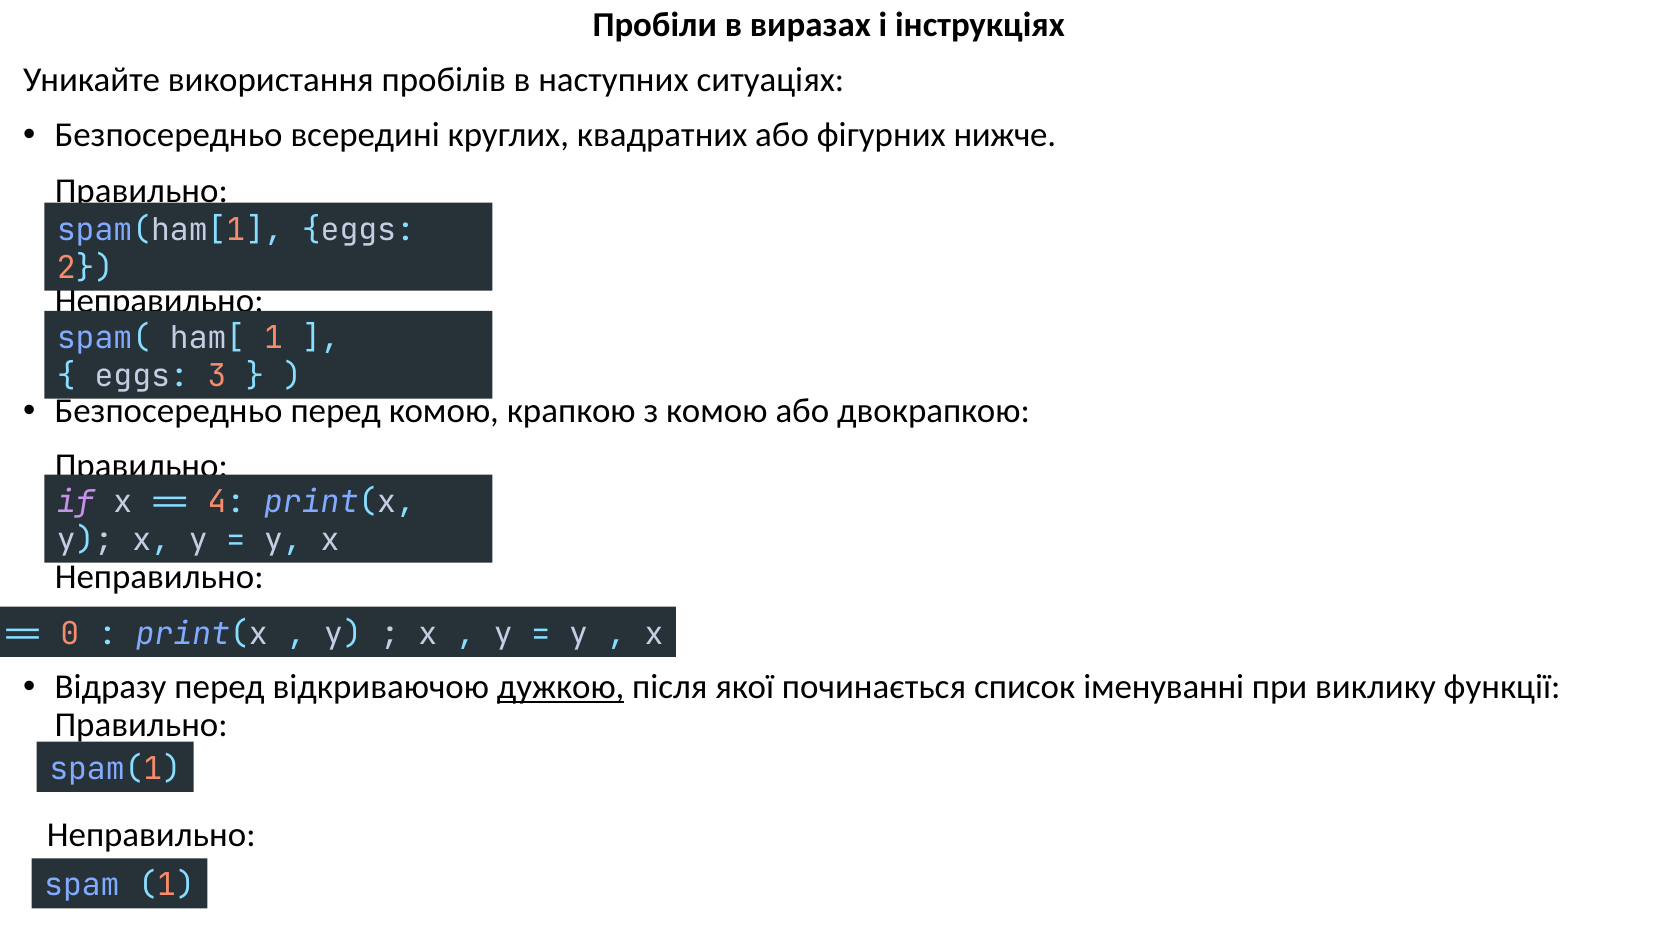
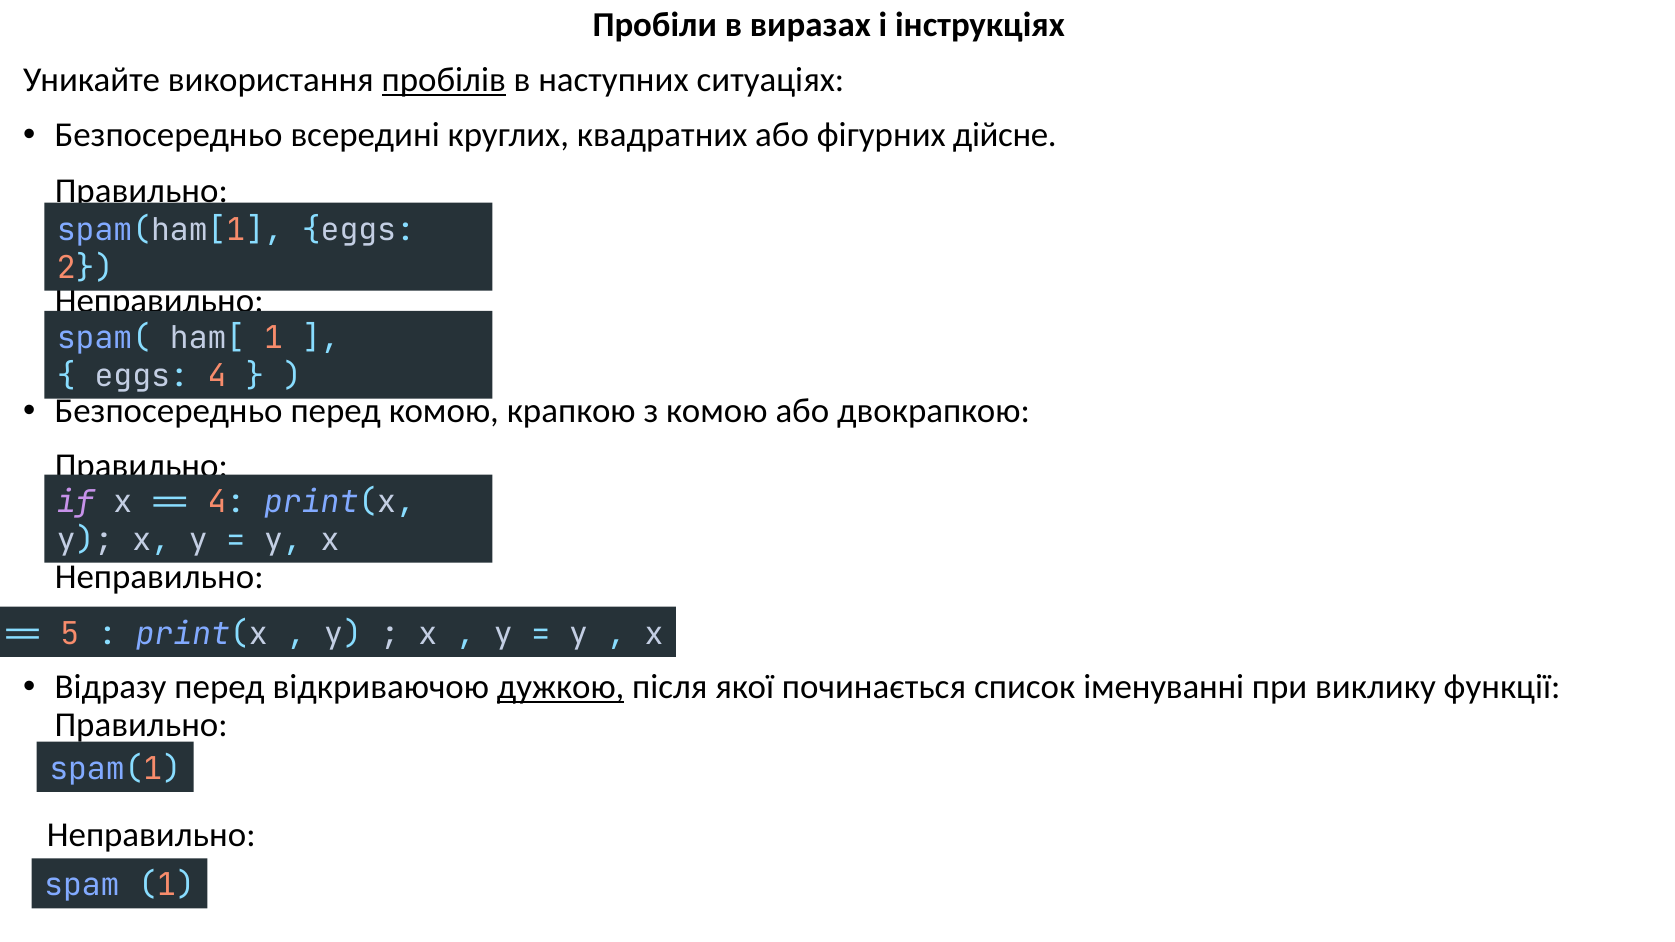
пробілів underline: none -> present (444, 80)
нижче: нижче -> дійсне (1005, 135)
eggs 3: 3 -> 4 (217, 376)
0: 0 -> 5 (70, 634)
